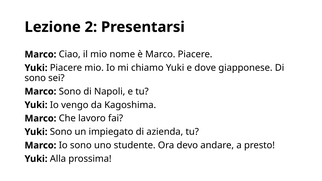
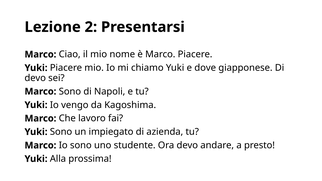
sono: sono -> devo (35, 78)
